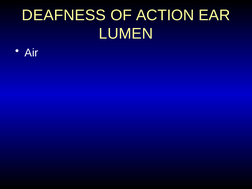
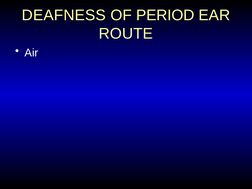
ACTION: ACTION -> PERIOD (165, 15)
LUMEN: LUMEN -> ROUTE (126, 34)
